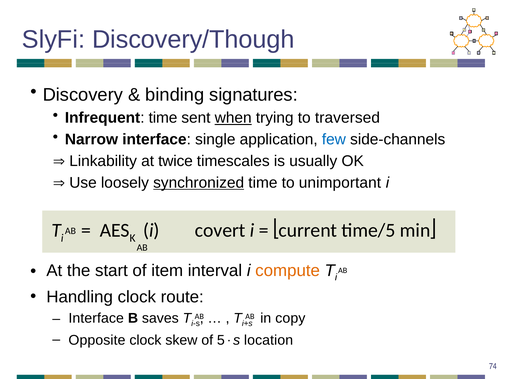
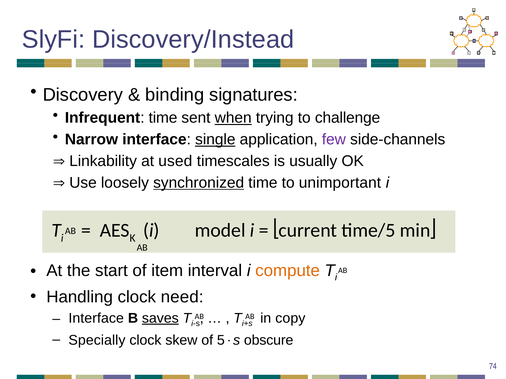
Discovery/Though: Discovery/Though -> Discovery/Instead (193, 40)
traversed: traversed -> challenge (348, 118)
single underline: none -> present (215, 140)
few colour: blue -> purple (334, 140)
twice: twice -> used (175, 161)
covert: covert -> model (220, 231)
route: route -> need (182, 297)
saves underline: none -> present (160, 319)
Opposite: Opposite -> Specially (97, 341)
location: location -> obscure (269, 341)
